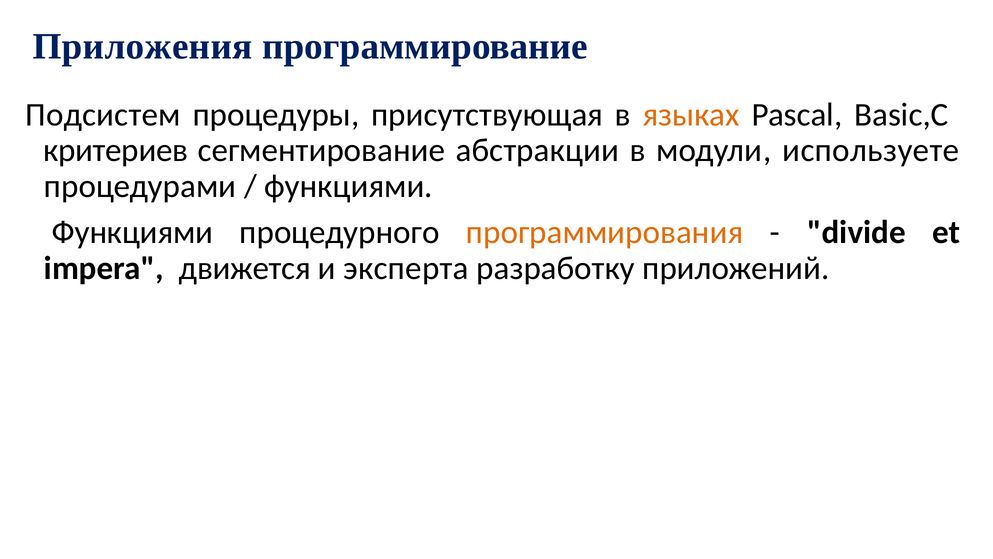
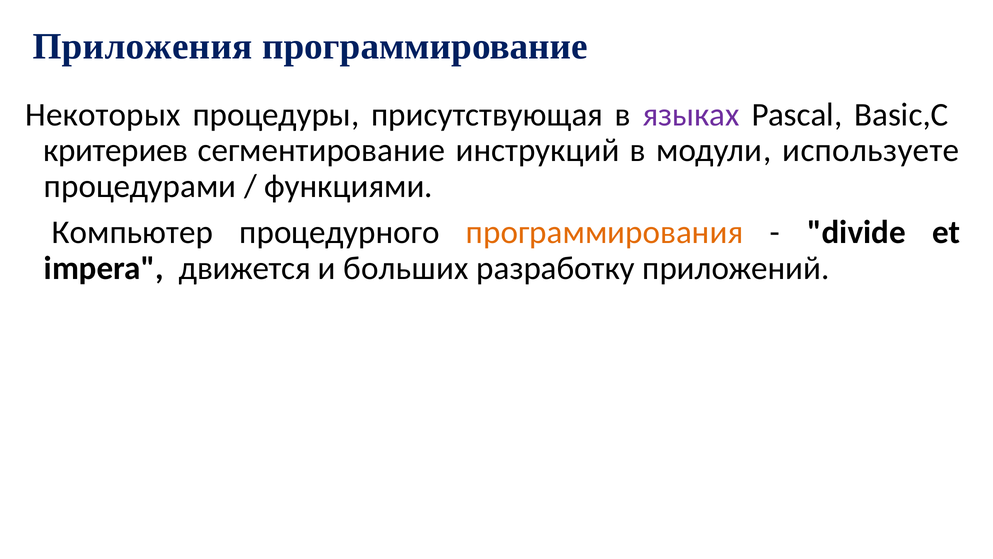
Подсистем: Подсистем -> Некоторых (103, 115)
языках colour: orange -> purple (691, 115)
абстракции: абстракции -> инструкций (538, 150)
Функциями: Функциями -> Компьютер (132, 232)
эксперта: эксперта -> больших (406, 268)
